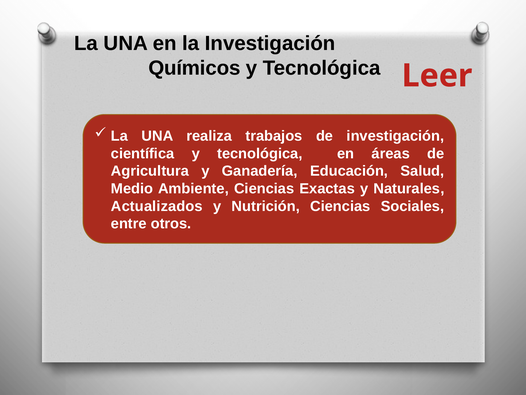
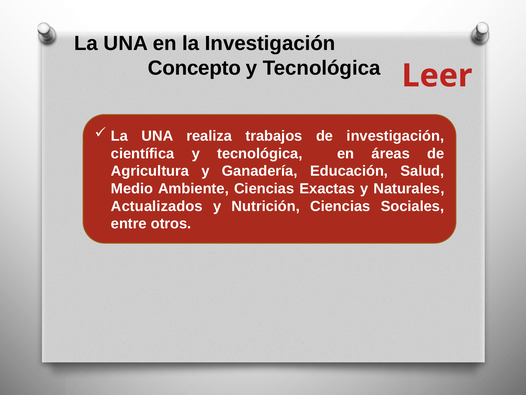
Químicos: Químicos -> Concepto (194, 68)
